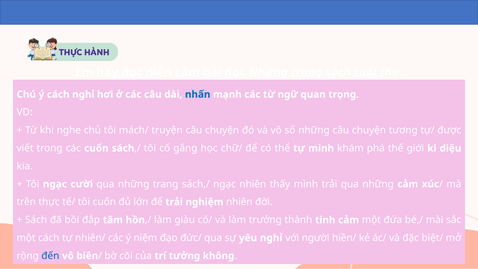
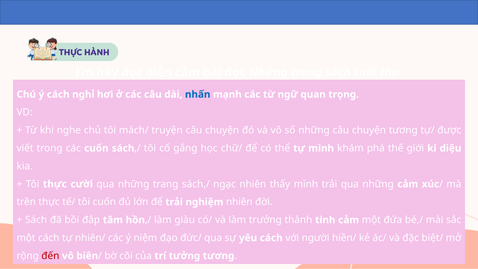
Tôi ngạc: ngạc -> thực (55, 184)
yêu nghỉ: nghỉ -> cách (271, 238)
đến colour: blue -> red (50, 256)
tưởng không: không -> tương (219, 256)
